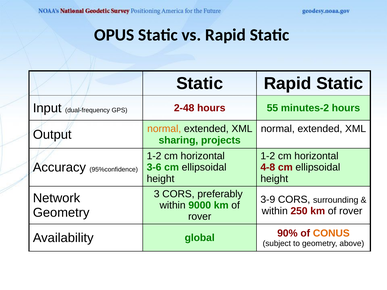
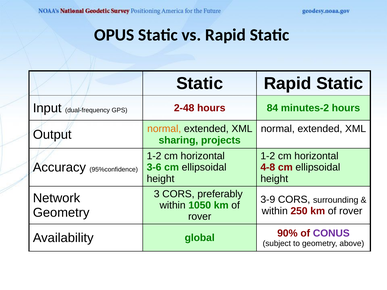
55: 55 -> 84 (272, 108)
9000: 9000 -> 1050 (200, 205)
CONUS colour: orange -> purple (331, 234)
